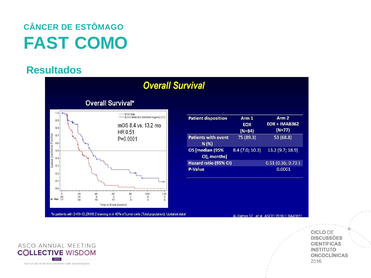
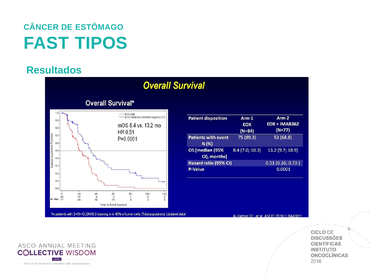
COMO: COMO -> TIPOS (101, 43)
